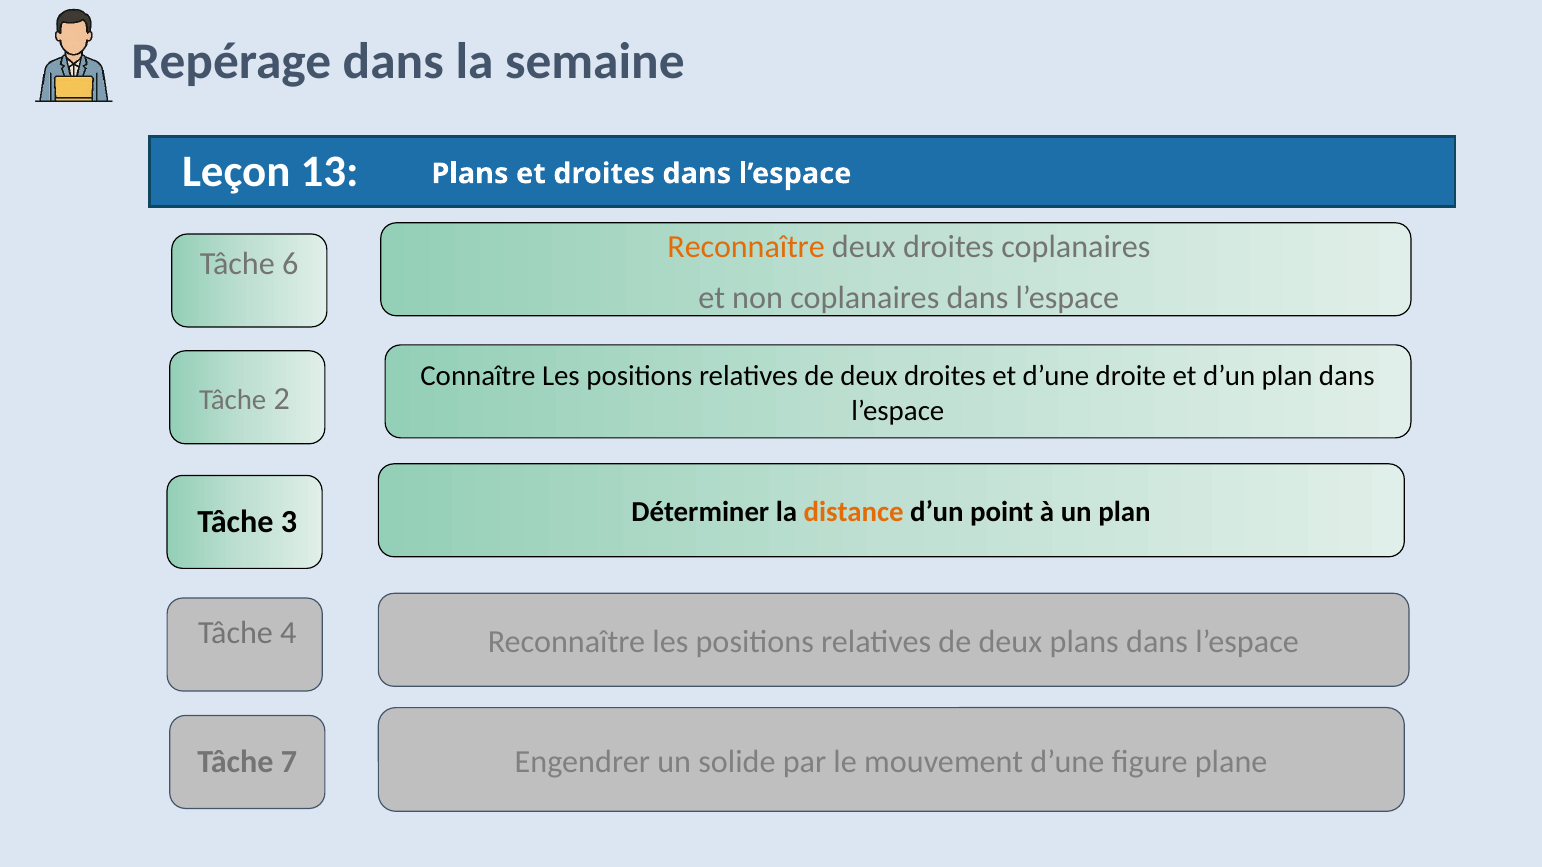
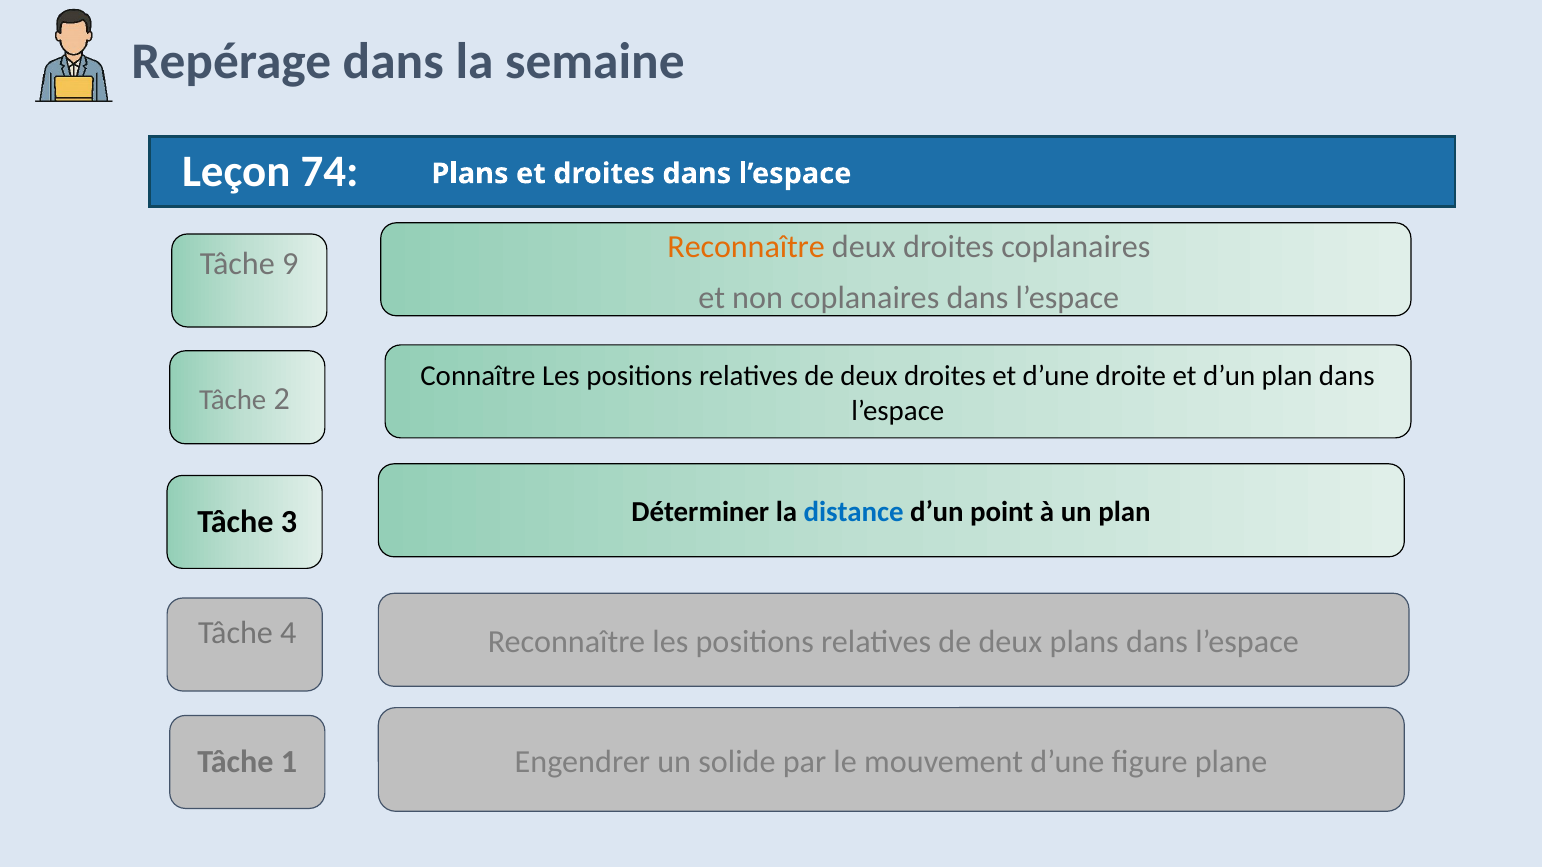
13: 13 -> 74 (330, 172)
6: 6 -> 9 (290, 264)
distance colour: orange -> blue (854, 513)
7: 7 -> 1 (289, 762)
